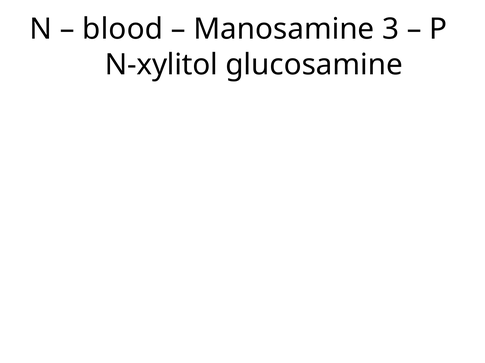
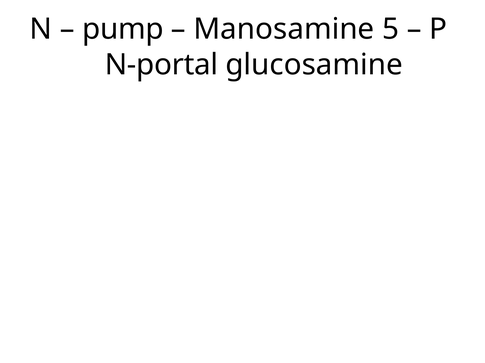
blood: blood -> pump (123, 29)
3: 3 -> 5 (391, 29)
N-xylitol: N-xylitol -> N-portal (161, 65)
